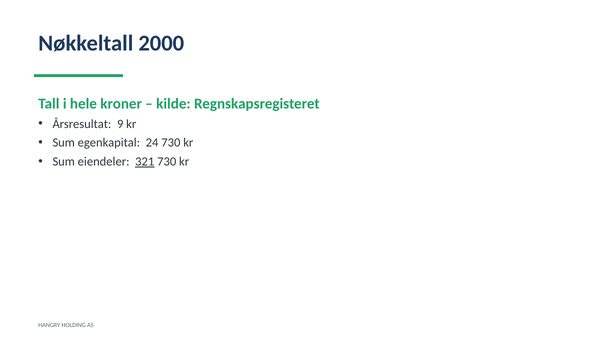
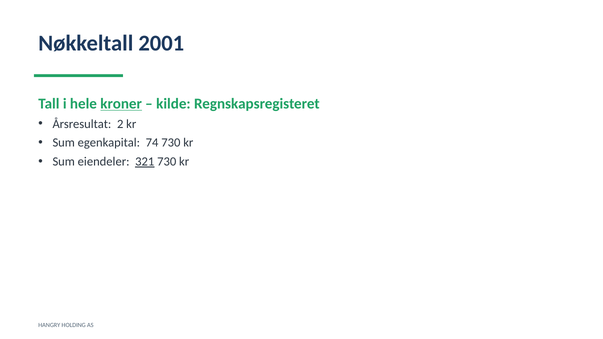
2000: 2000 -> 2001 (161, 43)
kroner underline: none -> present (121, 104)
9: 9 -> 2 (120, 124)
24: 24 -> 74 (152, 143)
